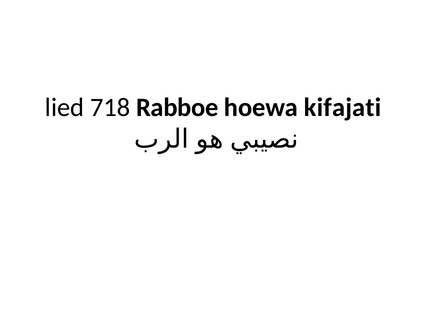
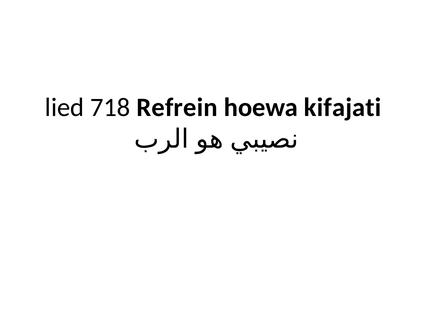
Rabboe: Rabboe -> Refrein (177, 107)
